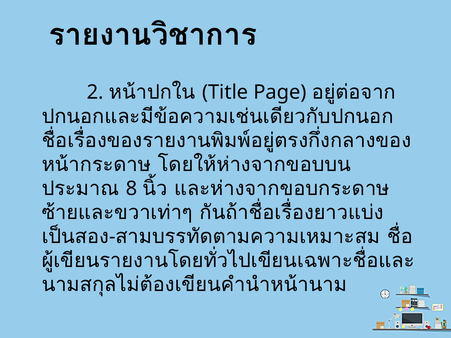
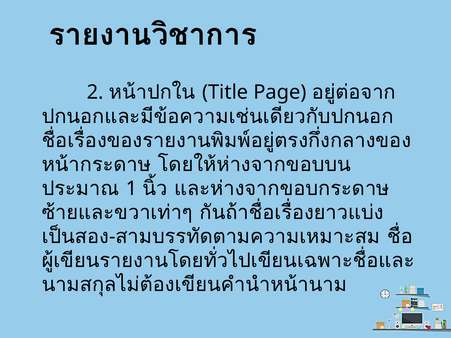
8: 8 -> 1 (132, 189)
